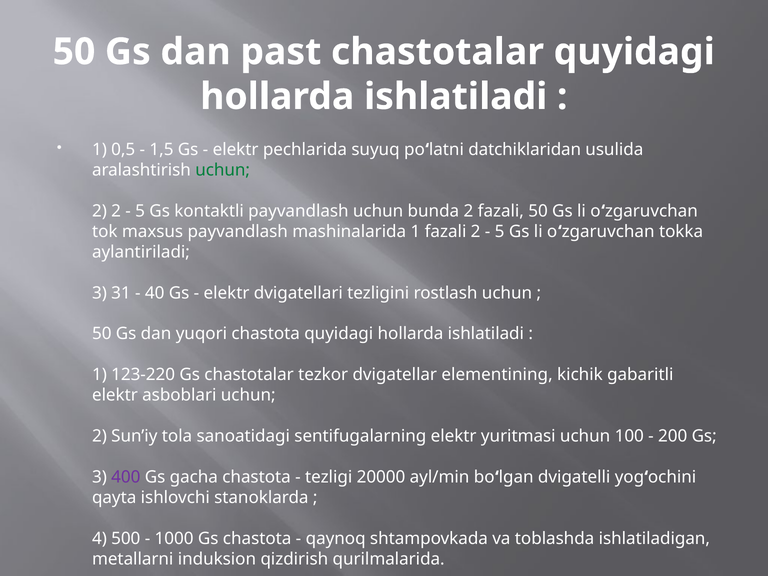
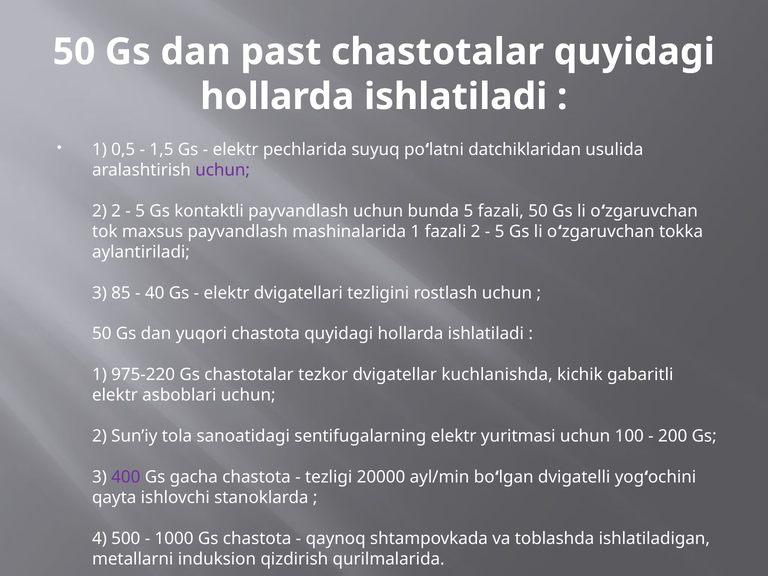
uchun colour: green -> purple (223, 170)
bunda 2: 2 -> 5 (468, 211)
31: 31 -> 85 (121, 293)
123-220: 123-220 -> 975-220 (143, 375)
elementining: elementining -> kuchlanishda (497, 375)
